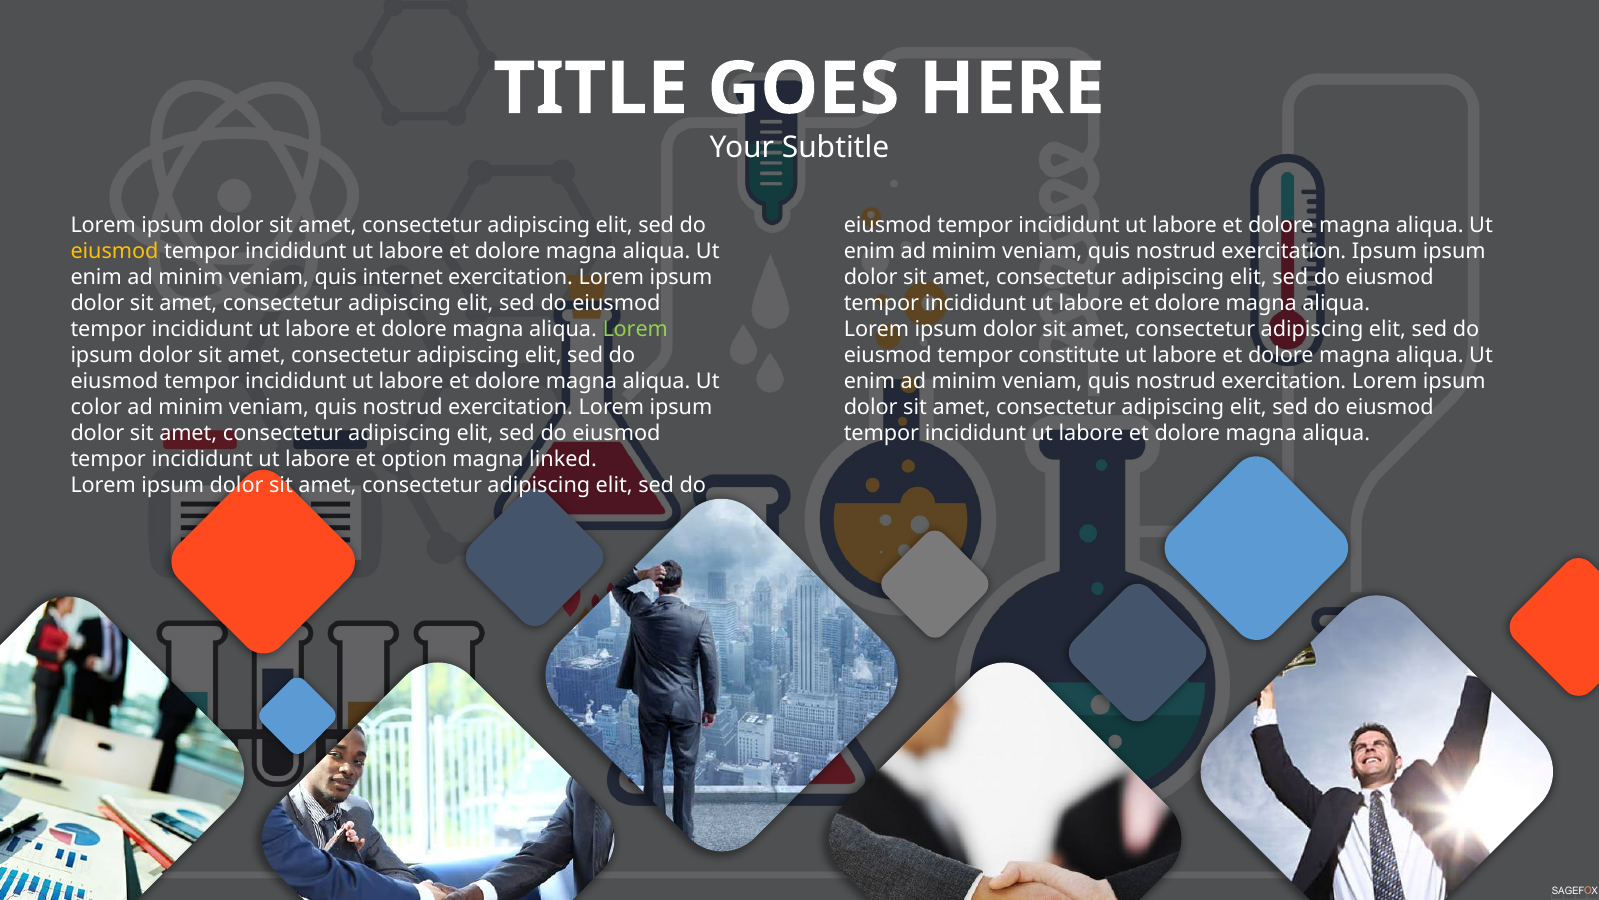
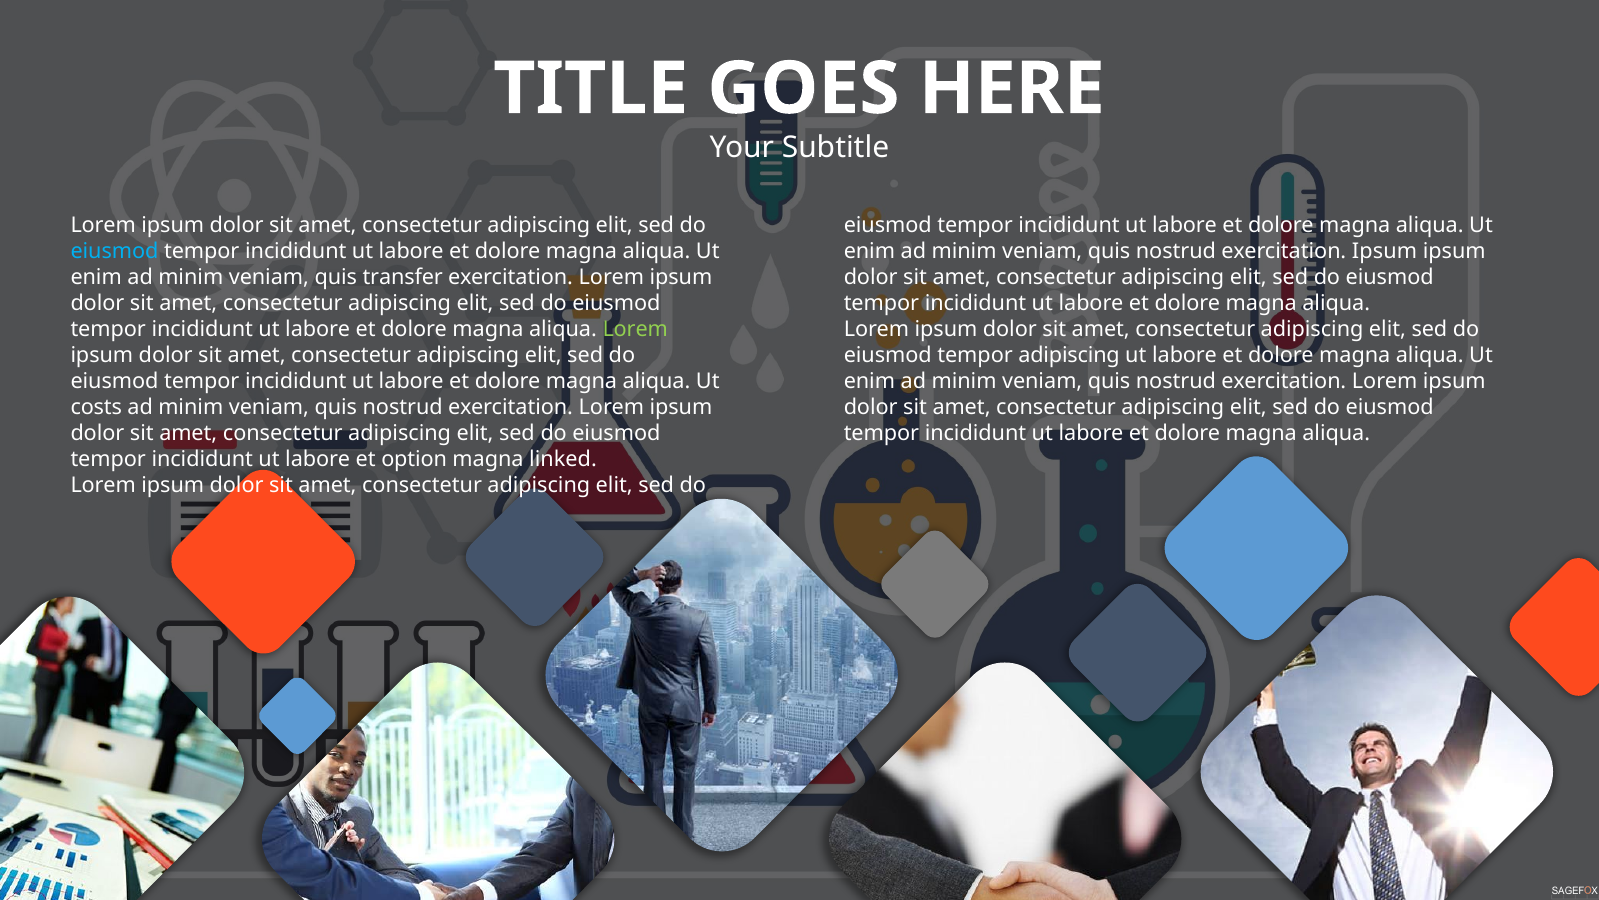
eiusmod colour: yellow -> light blue (115, 251)
internet: internet -> transfer (403, 277)
tempor constitute: constitute -> adipiscing (1069, 355)
color: color -> costs (96, 407)
